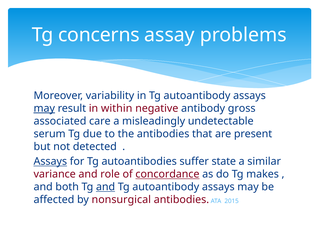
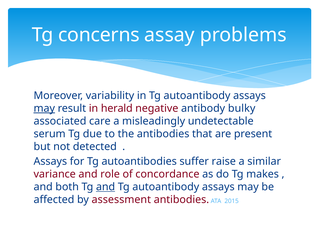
within: within -> herald (117, 108)
gross: gross -> bulky (242, 108)
Assays underline: present -> none (50, 162)
state: state -> raise (224, 162)
concordance underline: present -> none (167, 174)
nonsurgical: nonsurgical -> assessment (121, 200)
